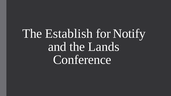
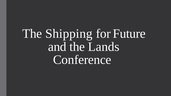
Establish: Establish -> Shipping (69, 34)
Notify: Notify -> Future (129, 34)
